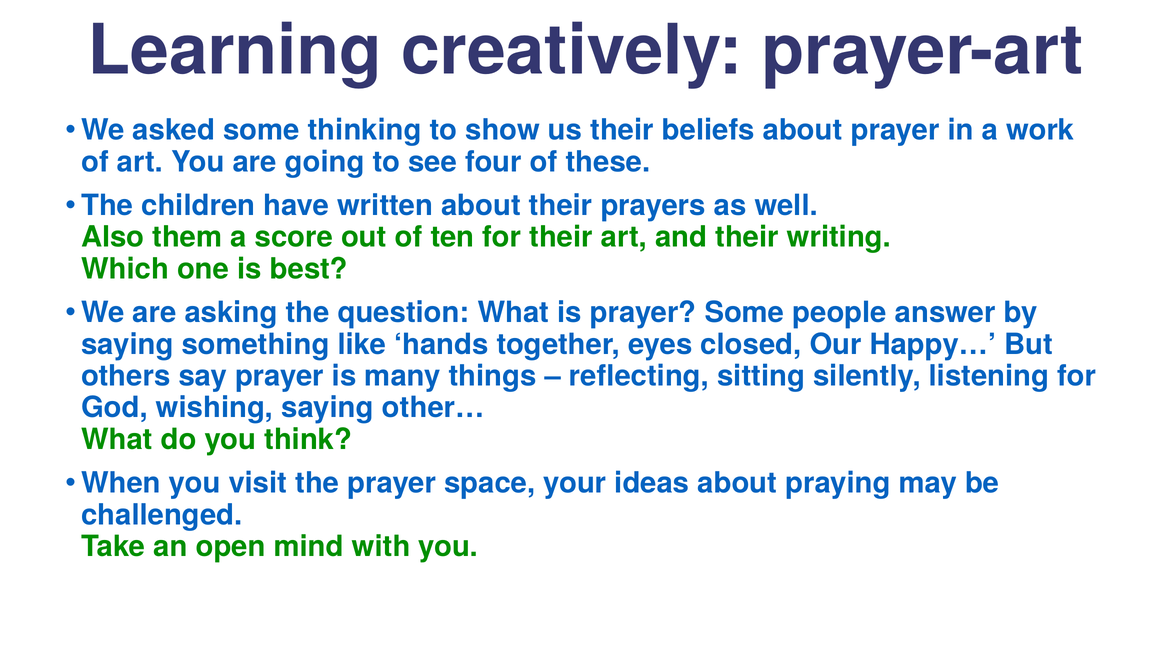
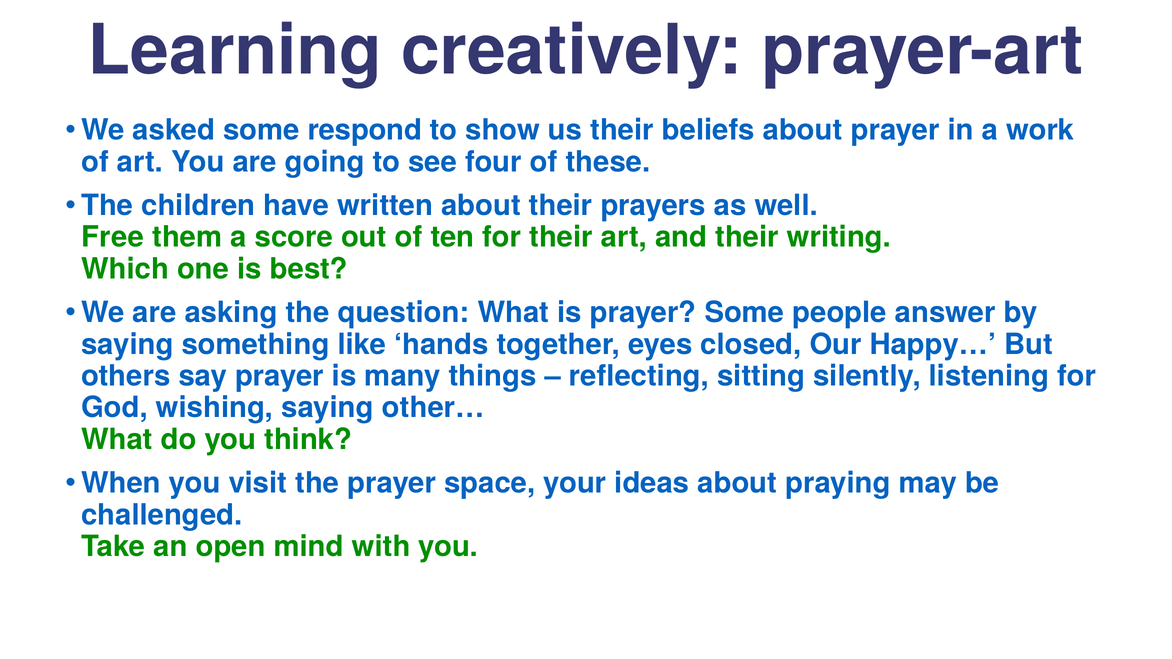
thinking: thinking -> respond (365, 130)
Also: Also -> Free (112, 237)
